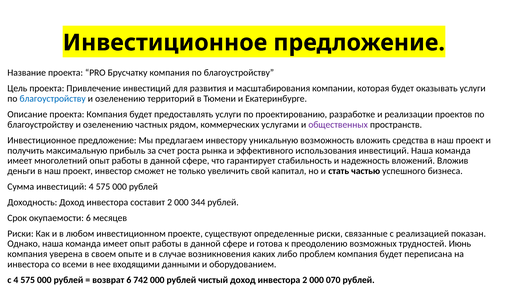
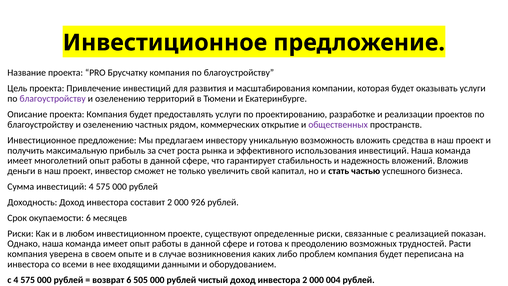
благоустройству colour: blue -> purple (53, 99)
услугами: услугами -> открытие (280, 125)
344: 344 -> 926 (198, 202)
Июнь: Июнь -> Расти (460, 244)
742: 742 -> 505 (141, 280)
070: 070 -> 004 (333, 280)
